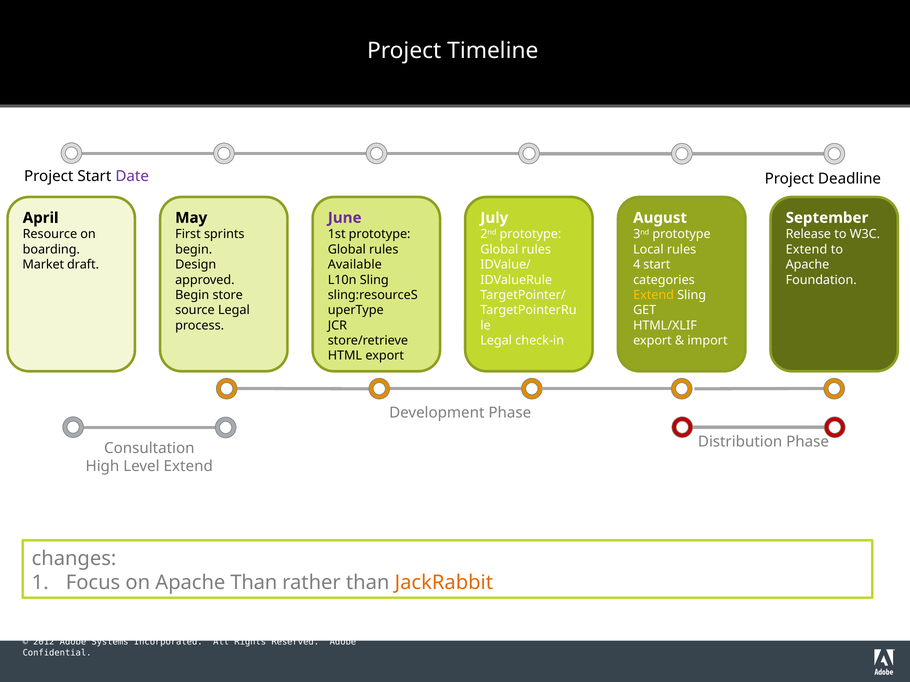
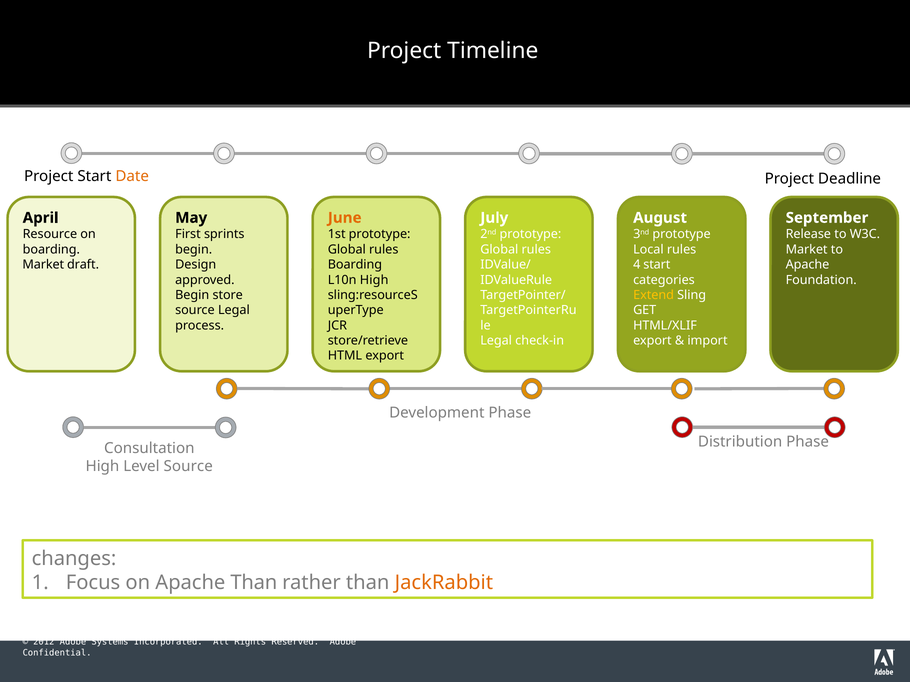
Date colour: purple -> orange (132, 177)
June colour: purple -> orange (345, 218)
Extend: Extend -> Market (807, 250)
Available: Available -> Boarding (355, 265)
L10n Sling: Sling -> High (374, 280)
Level Extend: Extend -> Source (188, 467)
